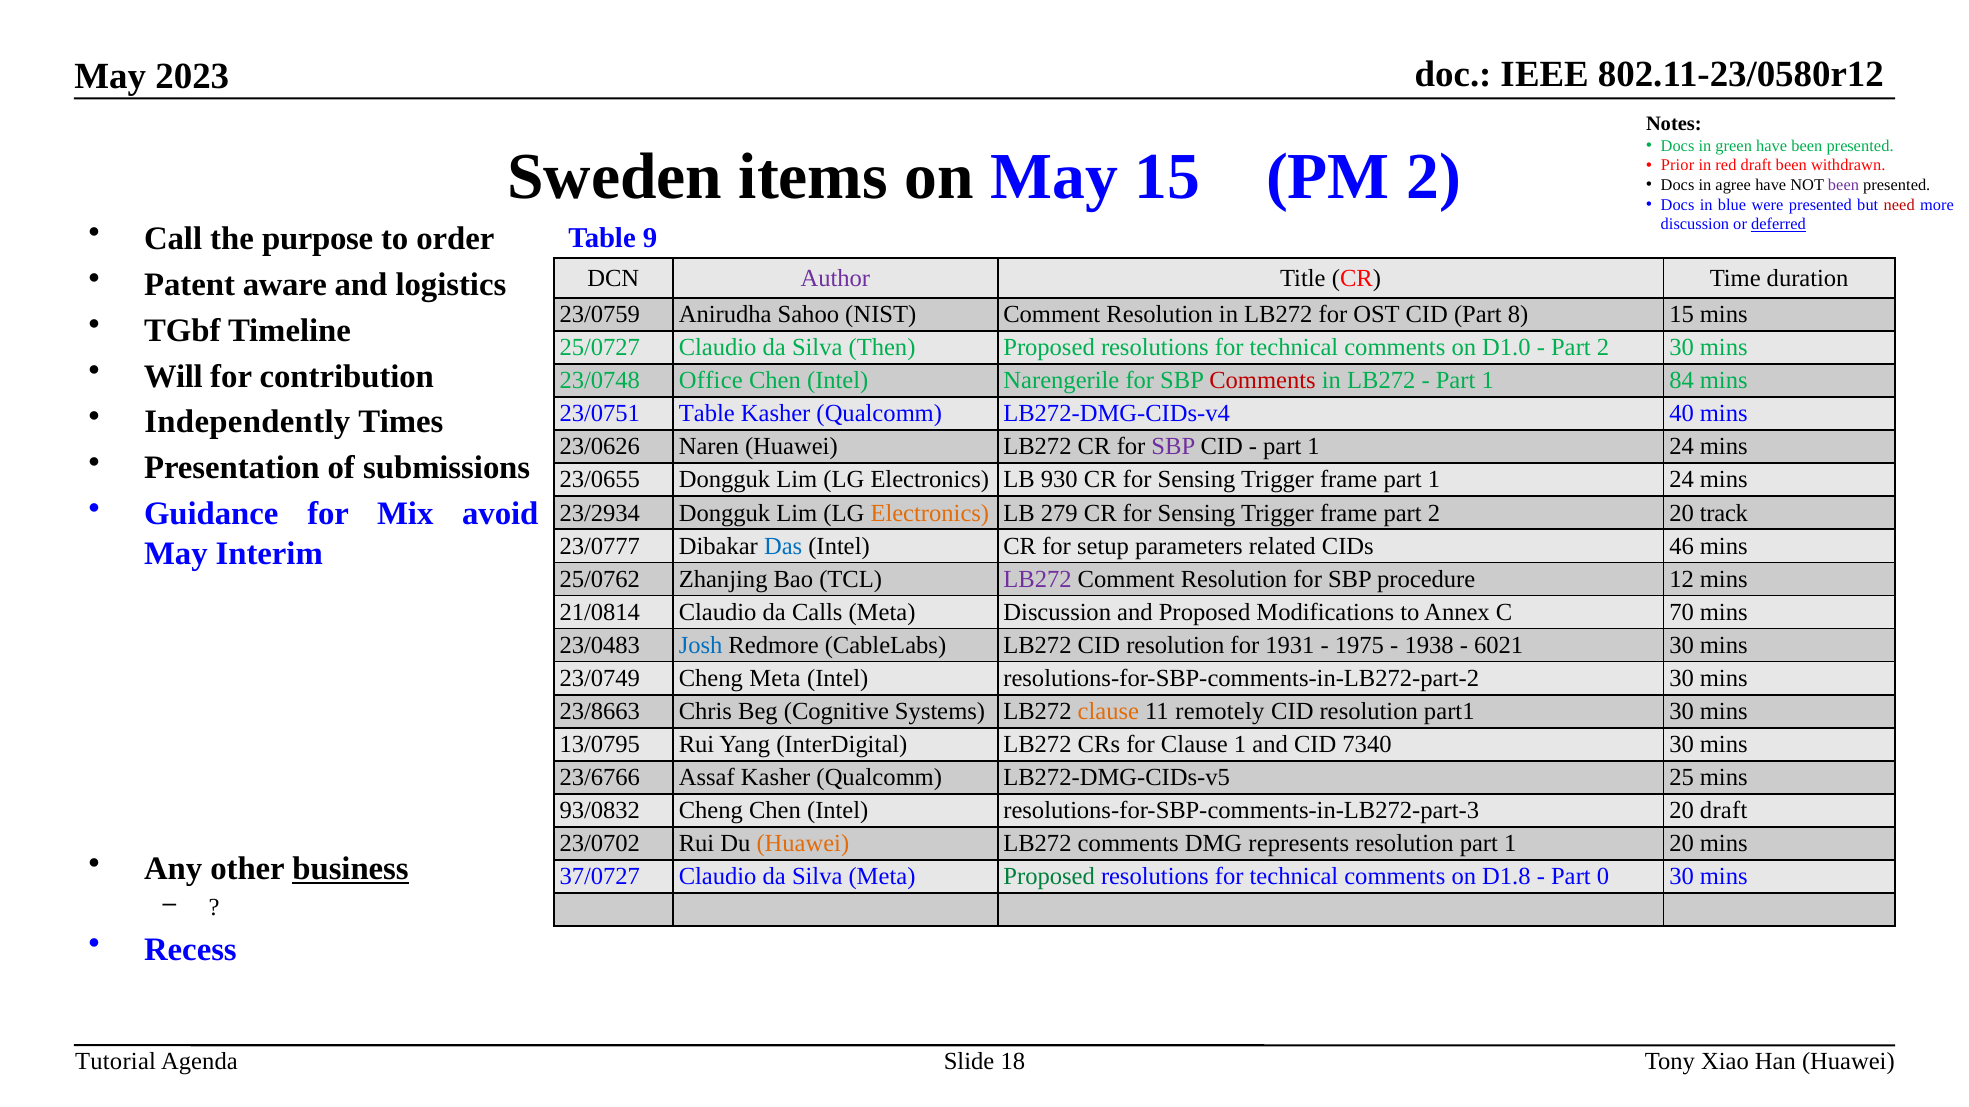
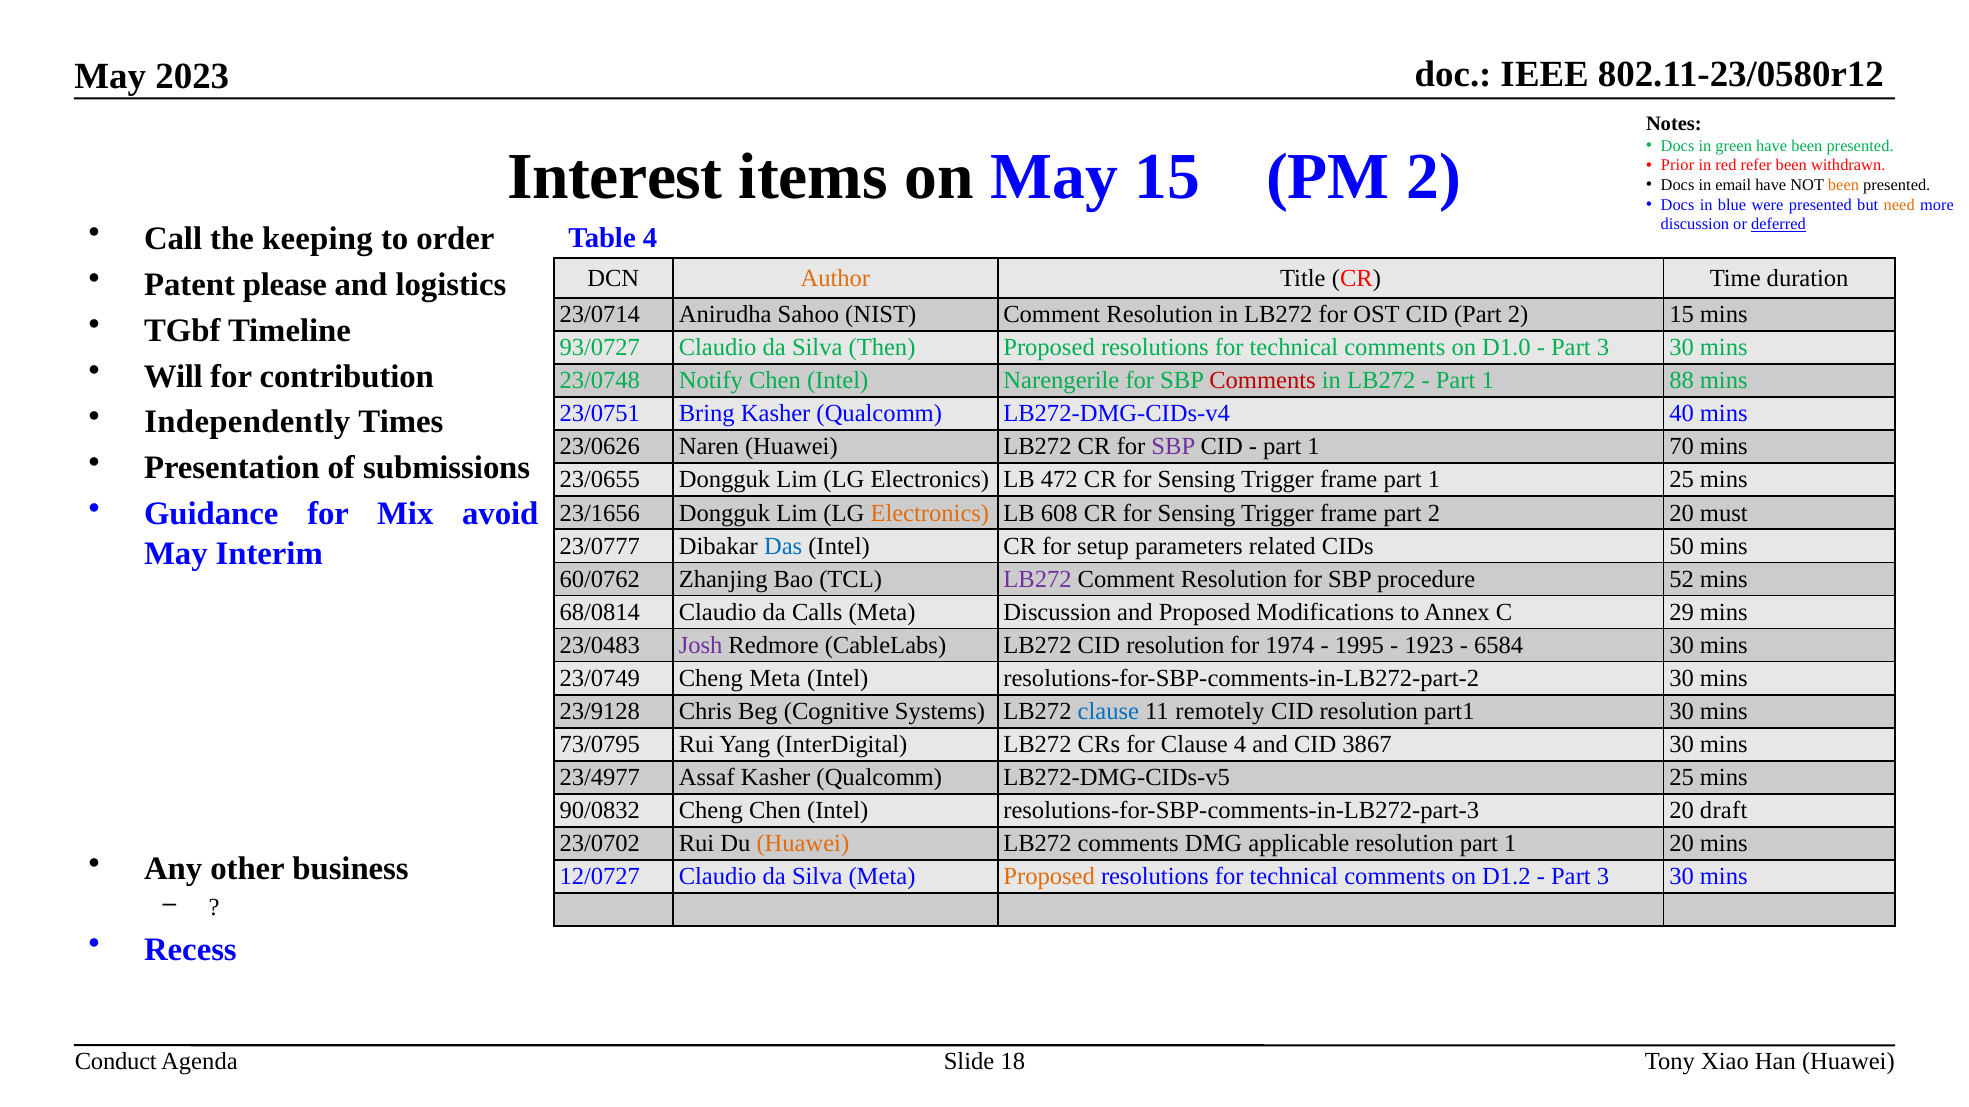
Sweden: Sweden -> Interest (615, 177)
red draft: draft -> refer (1756, 166)
agree: agree -> email (1733, 185)
been colour: purple -> orange (1843, 185)
need colour: red -> orange (1899, 205)
purpose: purpose -> keeping (317, 239)
Table 9: 9 -> 4 (650, 238)
Author colour: purple -> orange (835, 278)
aware: aware -> please (285, 285)
23/0759: 23/0759 -> 23/0714 (600, 315)
CID Part 8: 8 -> 2 (1518, 315)
25/0727: 25/0727 -> 93/0727 (600, 348)
2: 2 -> 3 (1603, 348)
Office: Office -> Notify (711, 381)
84: 84 -> 88 (1682, 381)
23/0751 Table: Table -> Bring (707, 414)
24: 24 -> 70 (1682, 447)
930: 930 -> 472 (1059, 480)
frame part 1 24: 24 -> 25 (1682, 480)
23/2934: 23/2934 -> 23/1656 (600, 513)
279: 279 -> 608 (1059, 513)
track: track -> must (1724, 513)
46: 46 -> 50 (1682, 546)
25/0762: 25/0762 -> 60/0762 (600, 579)
12: 12 -> 52 (1682, 579)
21/0814: 21/0814 -> 68/0814 (600, 612)
70: 70 -> 29 (1682, 612)
Josh colour: blue -> purple (701, 645)
1931: 1931 -> 1974 (1290, 645)
1975: 1975 -> 1995 (1359, 645)
1938: 1938 -> 1923 (1429, 645)
6021: 6021 -> 6584 (1499, 645)
23/8663: 23/8663 -> 23/9128 (600, 712)
clause colour: orange -> blue (1108, 712)
13/0795: 13/0795 -> 73/0795 (600, 745)
Clause 1: 1 -> 4 (1240, 745)
7340: 7340 -> 3867 (1367, 745)
23/6766: 23/6766 -> 23/4977 (600, 778)
93/0832: 93/0832 -> 90/0832 (600, 811)
represents: represents -> applicable (1299, 844)
business underline: present -> none (351, 869)
37/0727: 37/0727 -> 12/0727 (600, 877)
Proposed colour: green -> orange (1049, 877)
D1.8: D1.8 -> D1.2 (1506, 877)
0: 0 -> 3 (1603, 877)
Tutorial: Tutorial -> Conduct (116, 1062)
